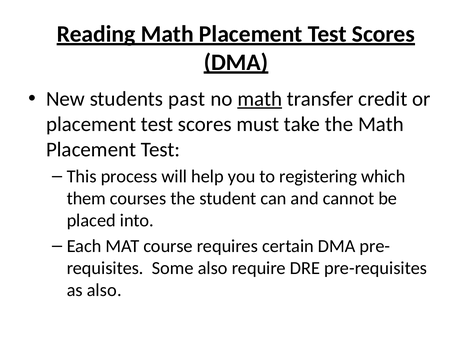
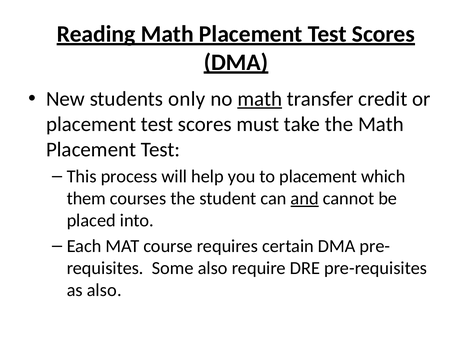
past: past -> only (187, 99)
to registering: registering -> placement (318, 176)
and underline: none -> present (305, 198)
